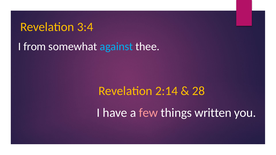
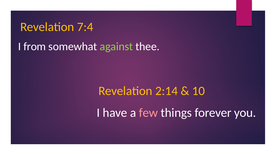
3:4: 3:4 -> 7:4 (85, 27)
against colour: light blue -> light green (116, 47)
28: 28 -> 10 (199, 91)
written: written -> forever (213, 113)
